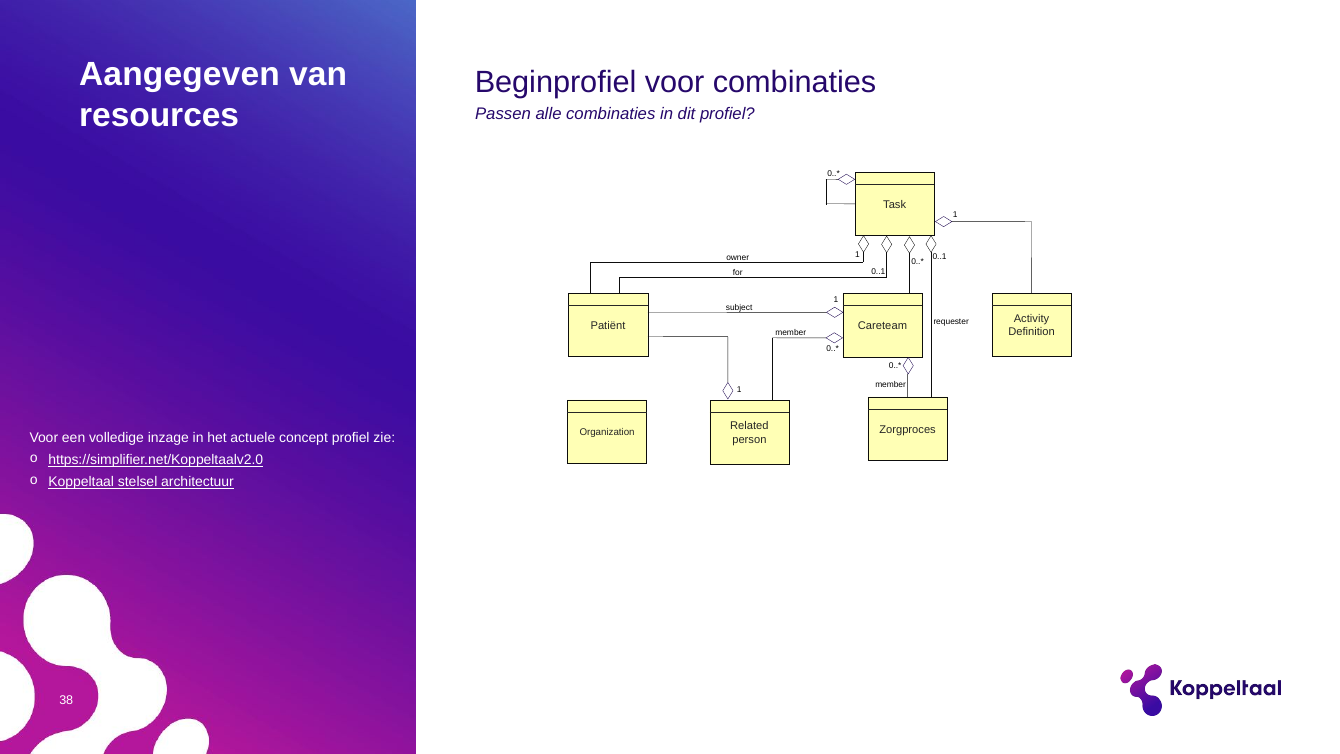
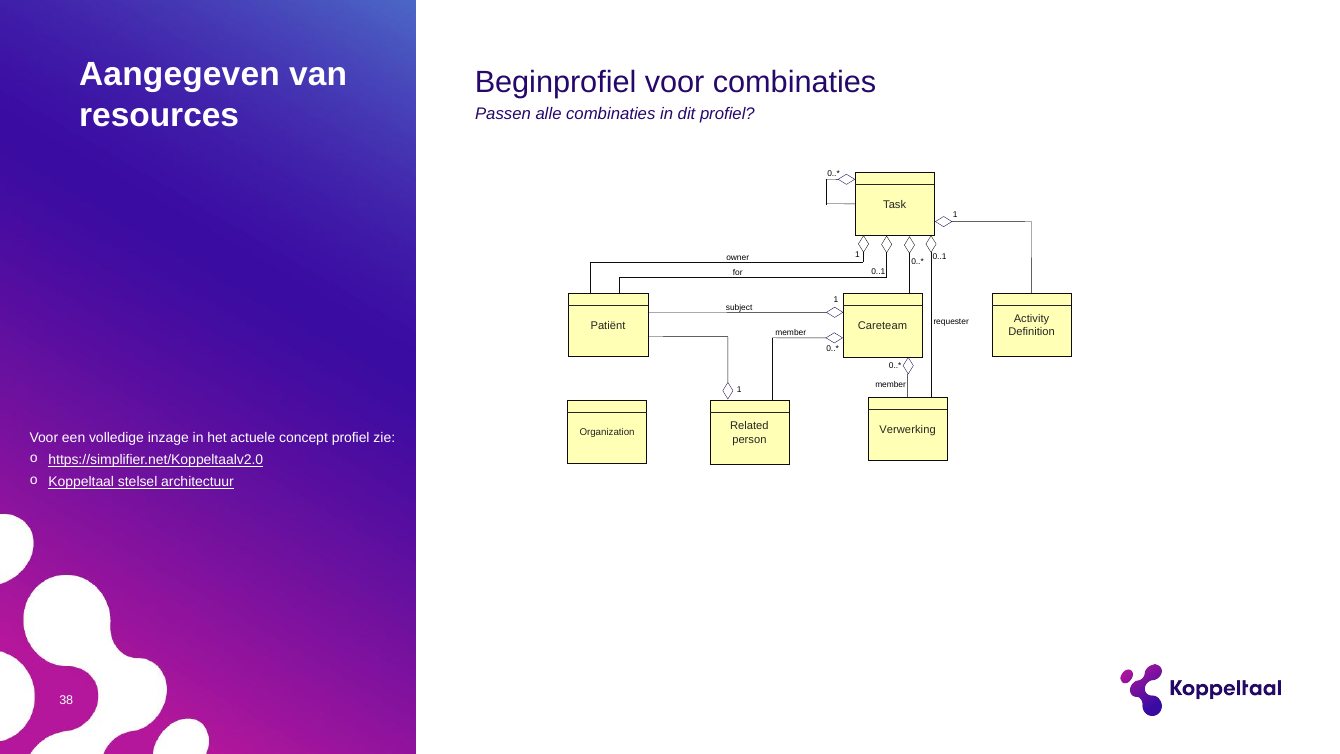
Zorgproces: Zorgproces -> Verwerking (908, 429)
